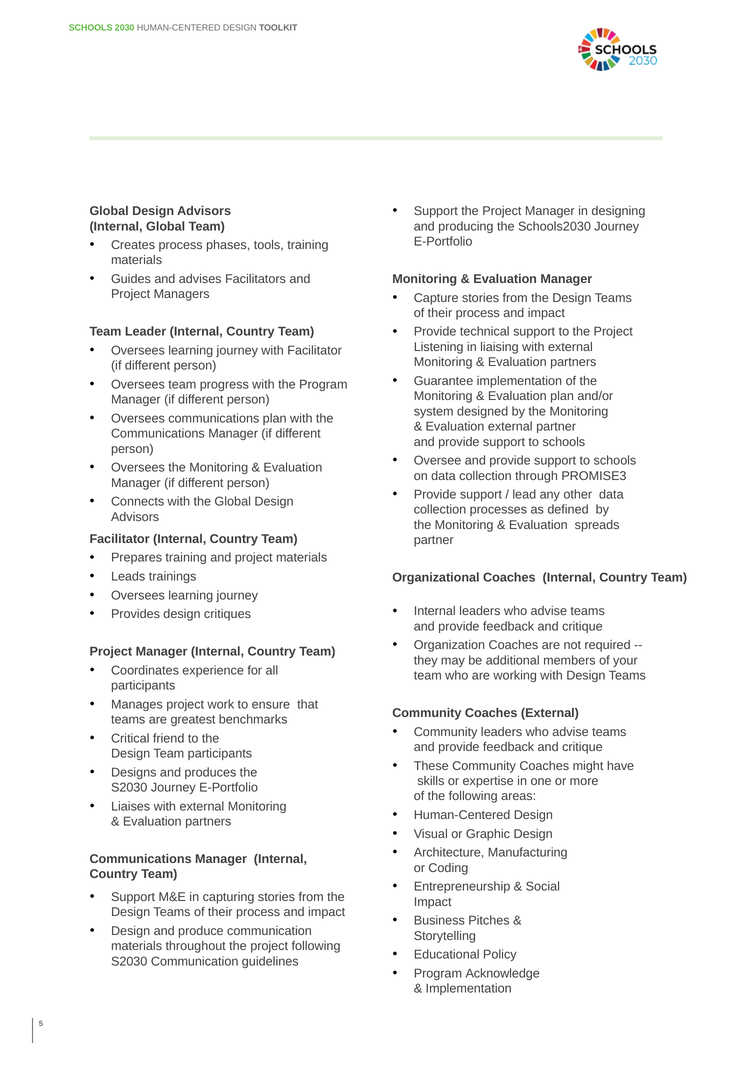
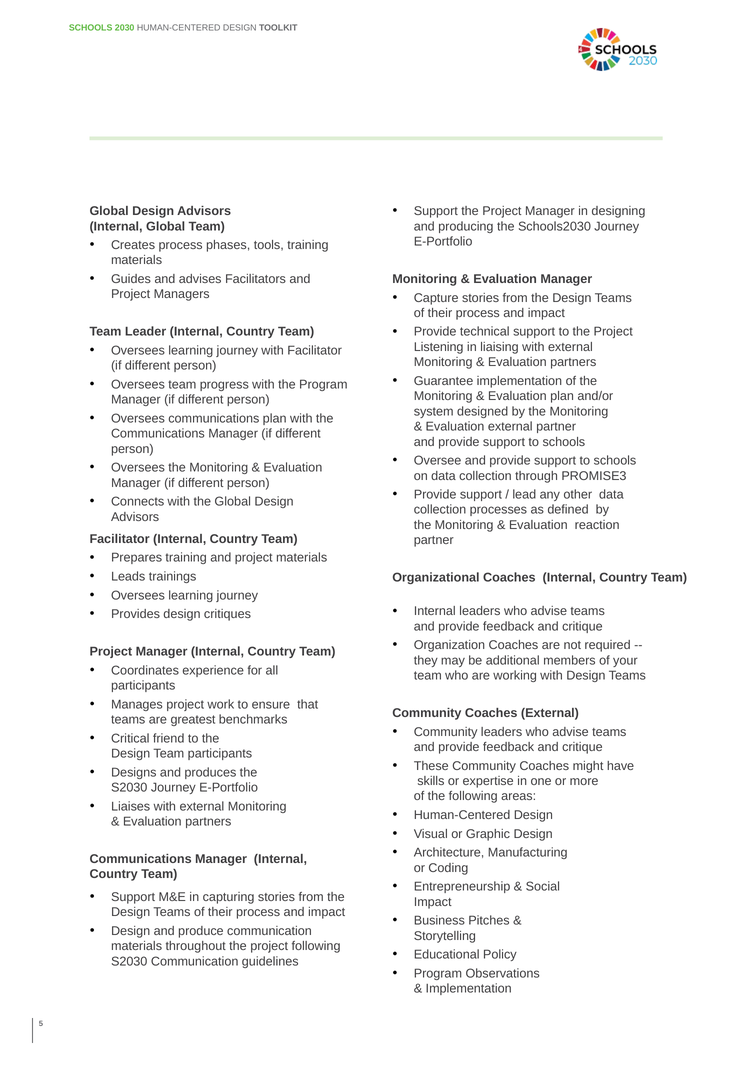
spreads: spreads -> reaction (597, 525)
Acknowledge: Acknowledge -> Observations (503, 973)
